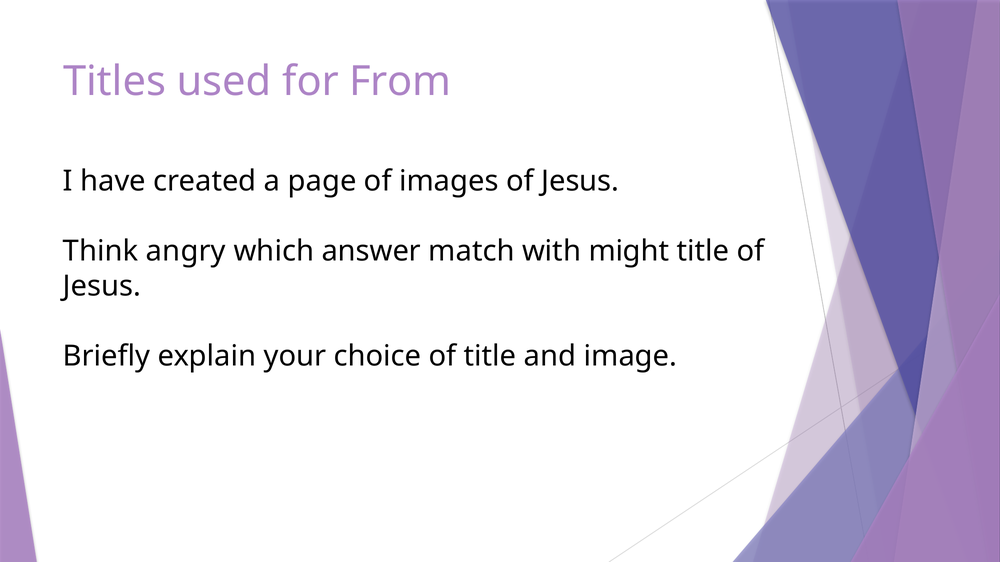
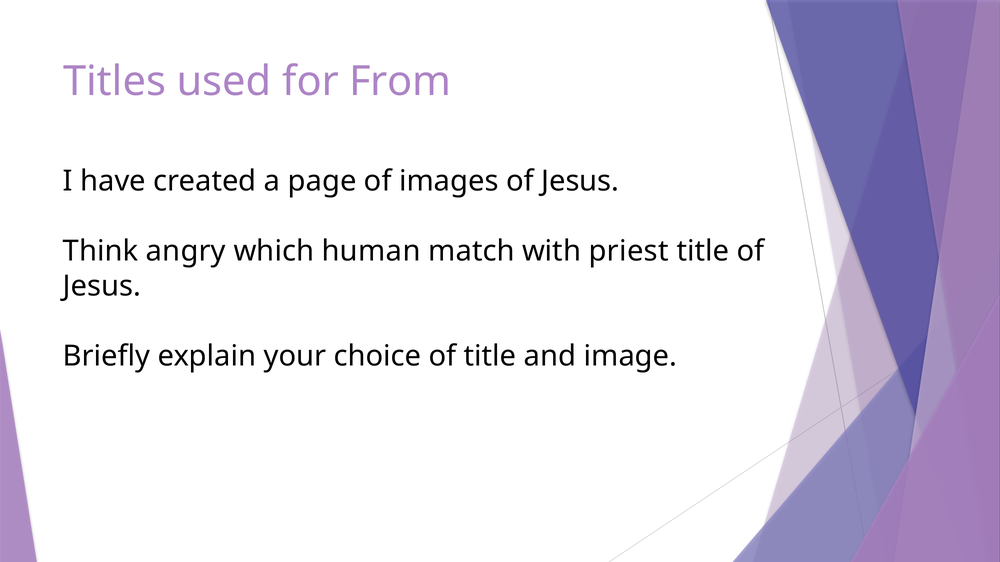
answer: answer -> human (371, 252)
might: might -> priest (629, 252)
